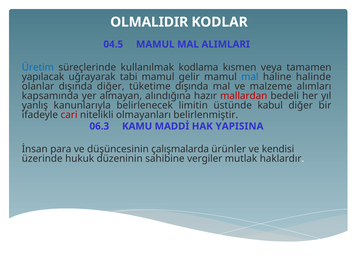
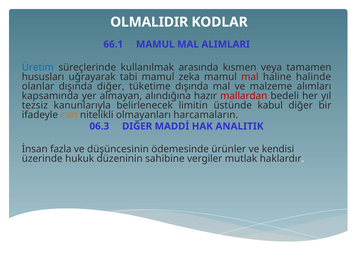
04.5: 04.5 -> 66.1 (113, 44)
kodlama: kodlama -> arasında (198, 67)
yapılacak: yapılacak -> hususları (43, 77)
gelir: gelir -> zeka (189, 77)
mal colour: blue -> red (250, 77)
yanlış: yanlış -> tezsiz (35, 105)
cari colour: red -> orange (69, 115)
belirlenmiştir: belirlenmiştir -> harcamaların (206, 115)
06.3 KAMU: KAMU -> DIĞER (137, 126)
YAPISINA: YAPISINA -> ANALITIK (239, 126)
para: para -> fazla (61, 149)
çalışmalarda: çalışmalarda -> ödemesinde (180, 149)
